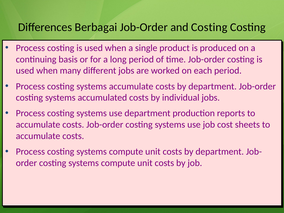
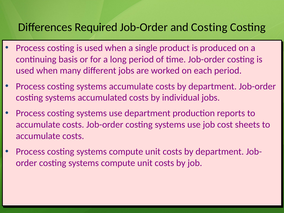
Berbagai: Berbagai -> Required (96, 27)
